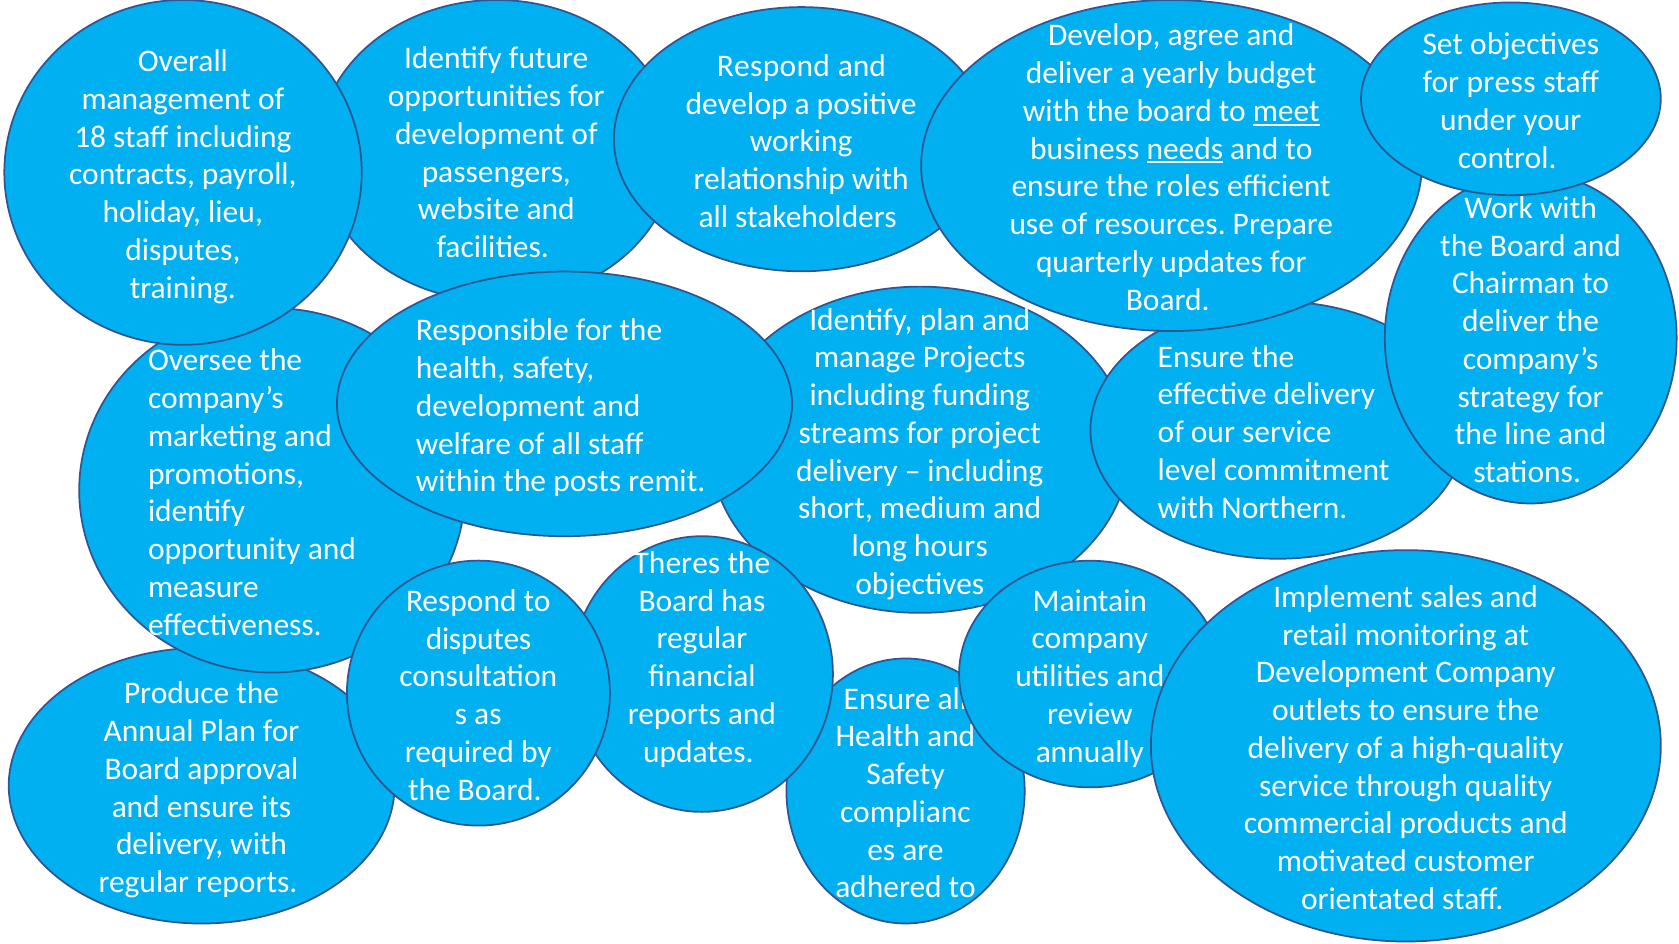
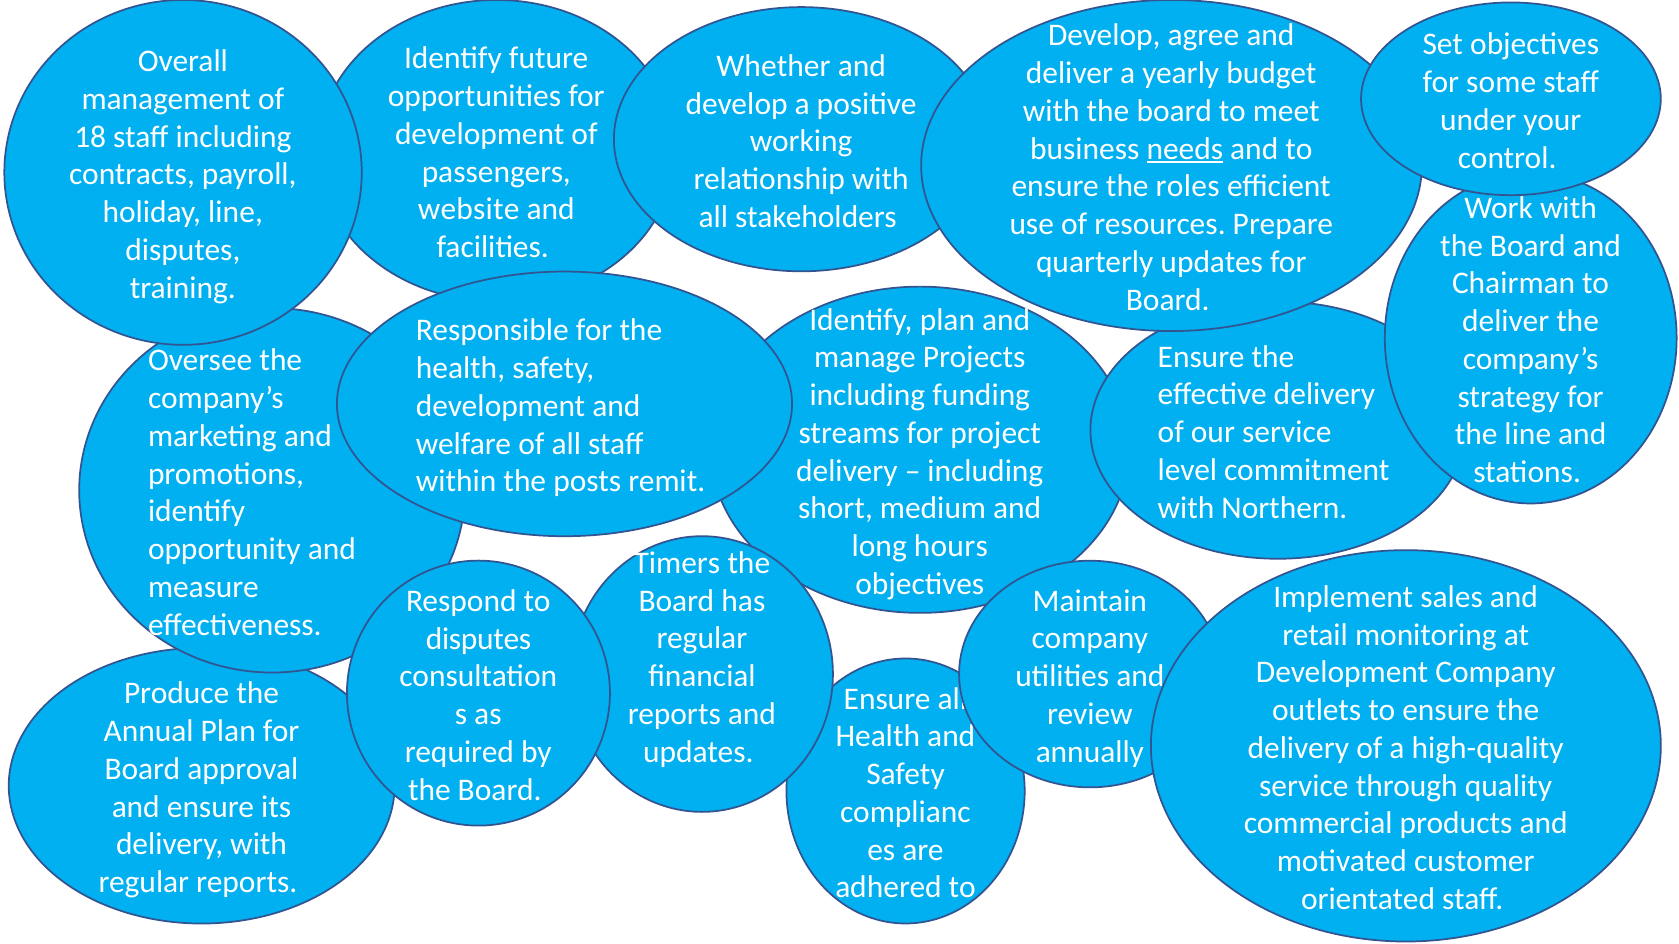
Respond: Respond -> Whether (774, 66)
press: press -> some (1501, 82)
meet underline: present -> none (1286, 111)
holiday lieu: lieu -> line (235, 212)
Theres: Theres -> Timers (677, 563)
